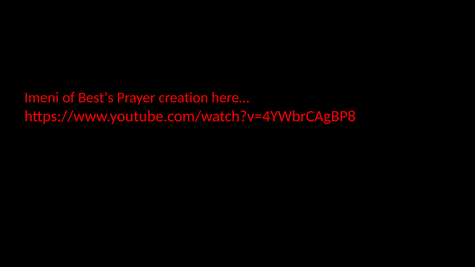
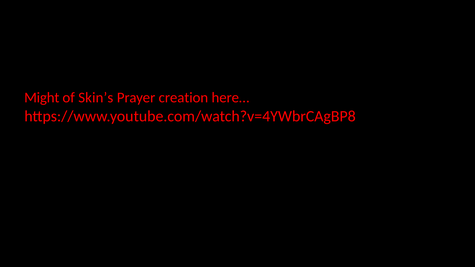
Imeni: Imeni -> Might (42, 98)
Best’s: Best’s -> Skin’s (96, 98)
